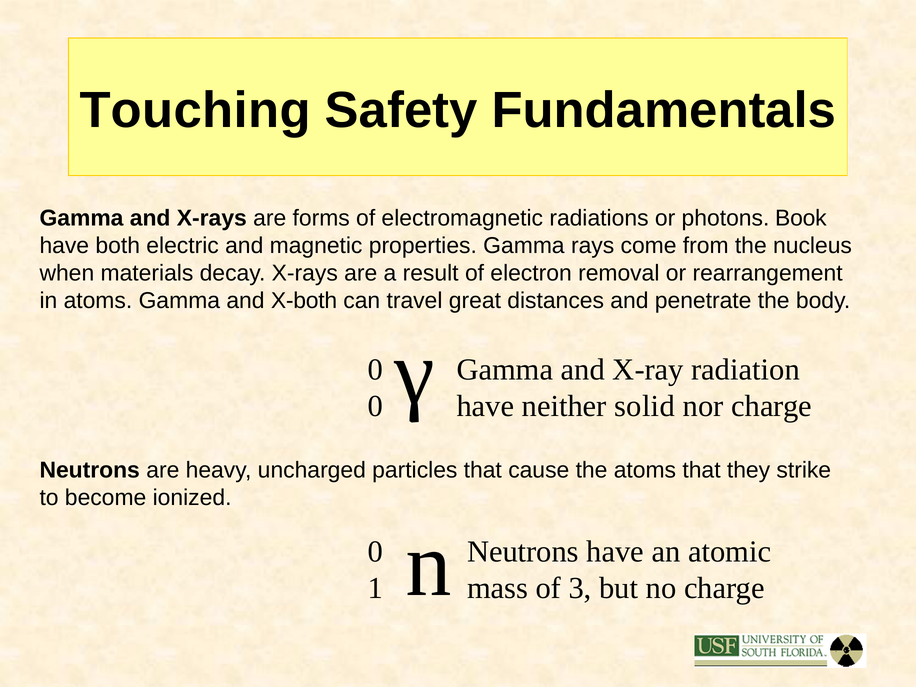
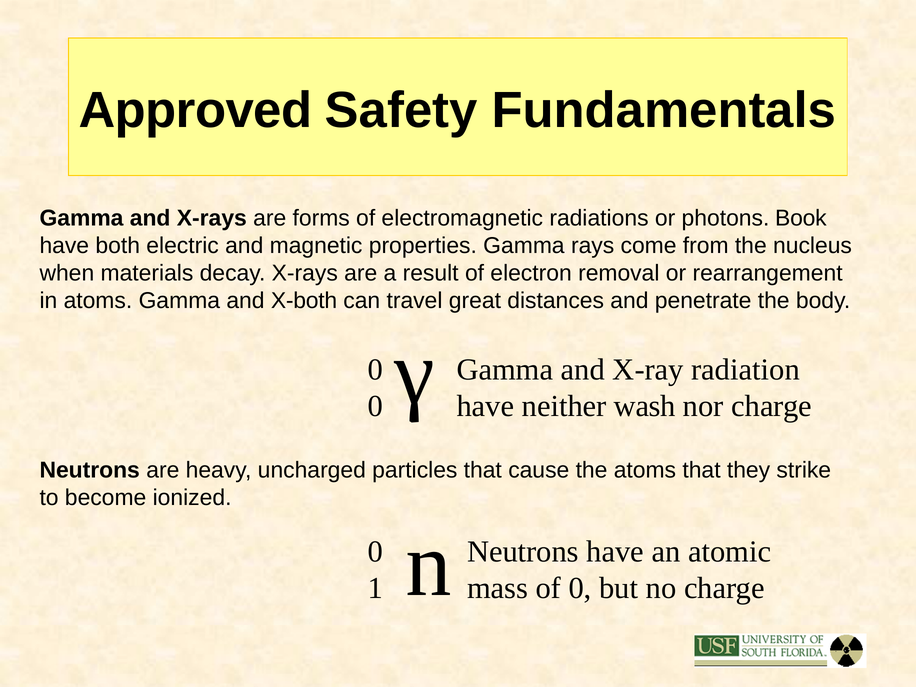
Touching: Touching -> Approved (195, 110)
solid: solid -> wash (645, 406)
of 3: 3 -> 0 (580, 588)
